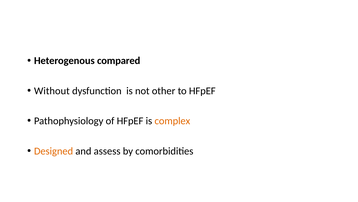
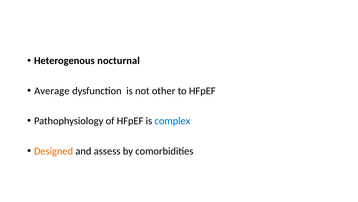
compared: compared -> nocturnal (119, 61)
Without: Without -> Average (52, 91)
complex colour: orange -> blue (172, 121)
